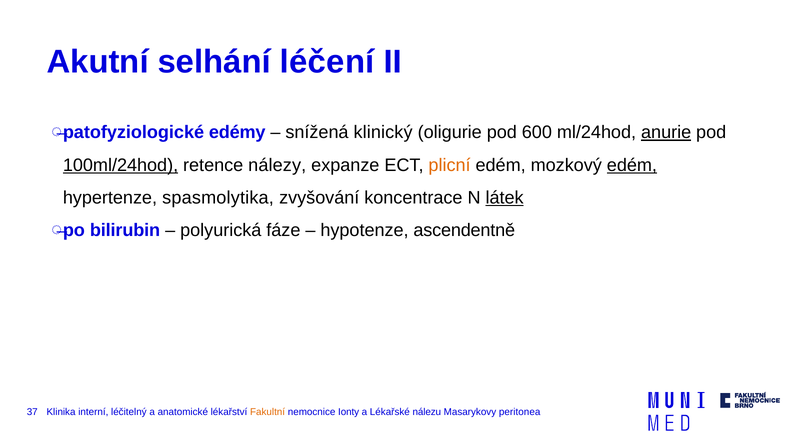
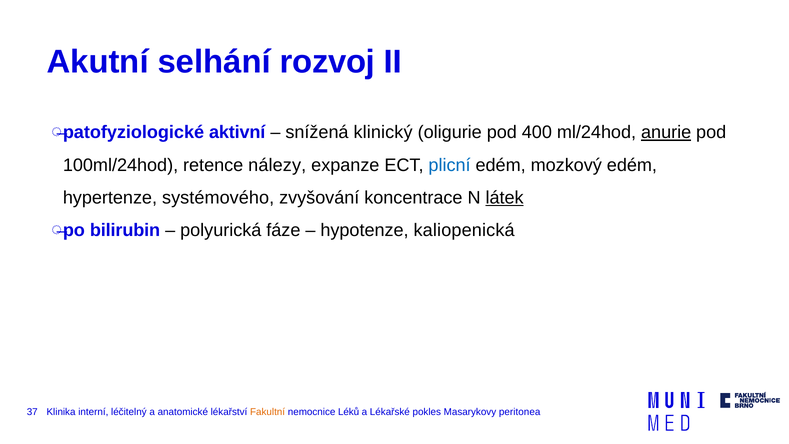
léčení: léčení -> rozvoj (328, 62)
edémy: edémy -> aktivní (237, 132)
600: 600 -> 400 (537, 132)
100ml/24hod underline: present -> none (121, 165)
plicní colour: orange -> blue (450, 165)
edém underline: present -> none (632, 165)
spasmolytika: spasmolytika -> systémového (218, 197)
ascendentně: ascendentně -> kaliopenická (464, 230)
Ionty: Ionty -> Léků (349, 412)
nálezu: nálezu -> pokles (427, 412)
